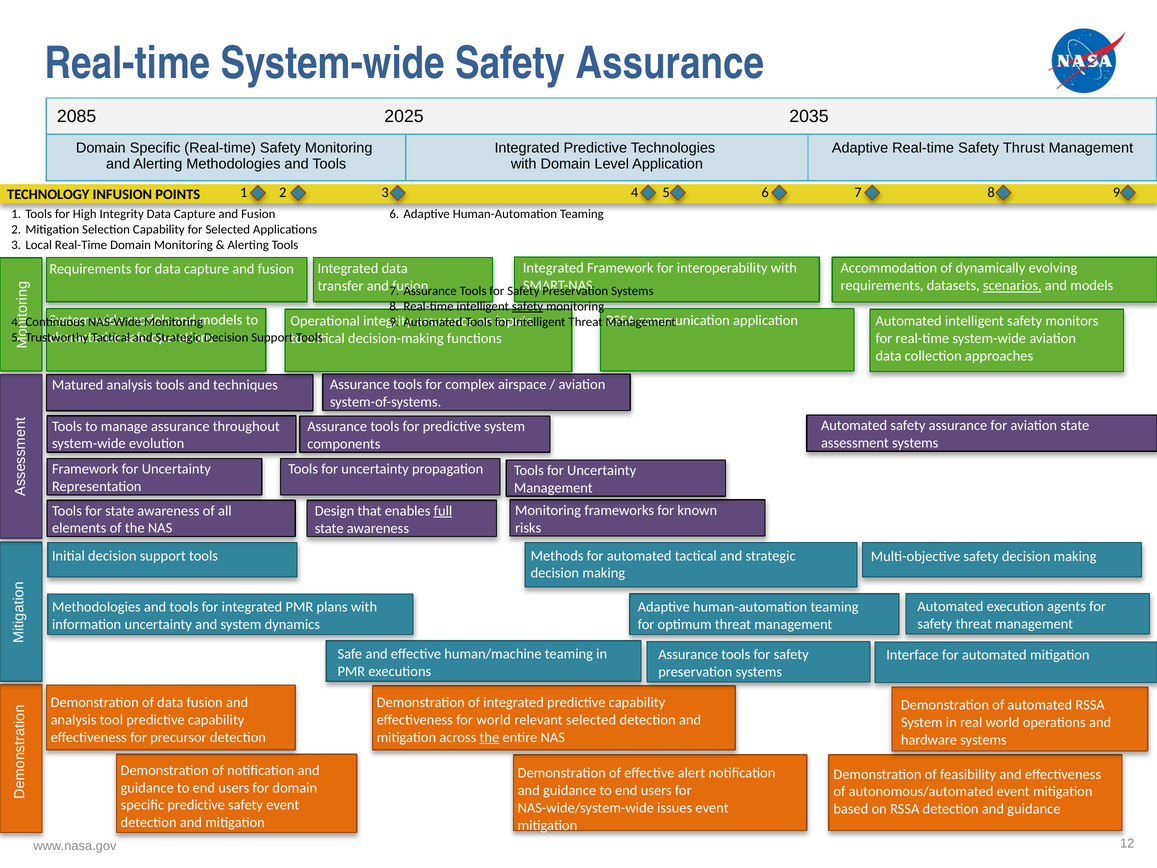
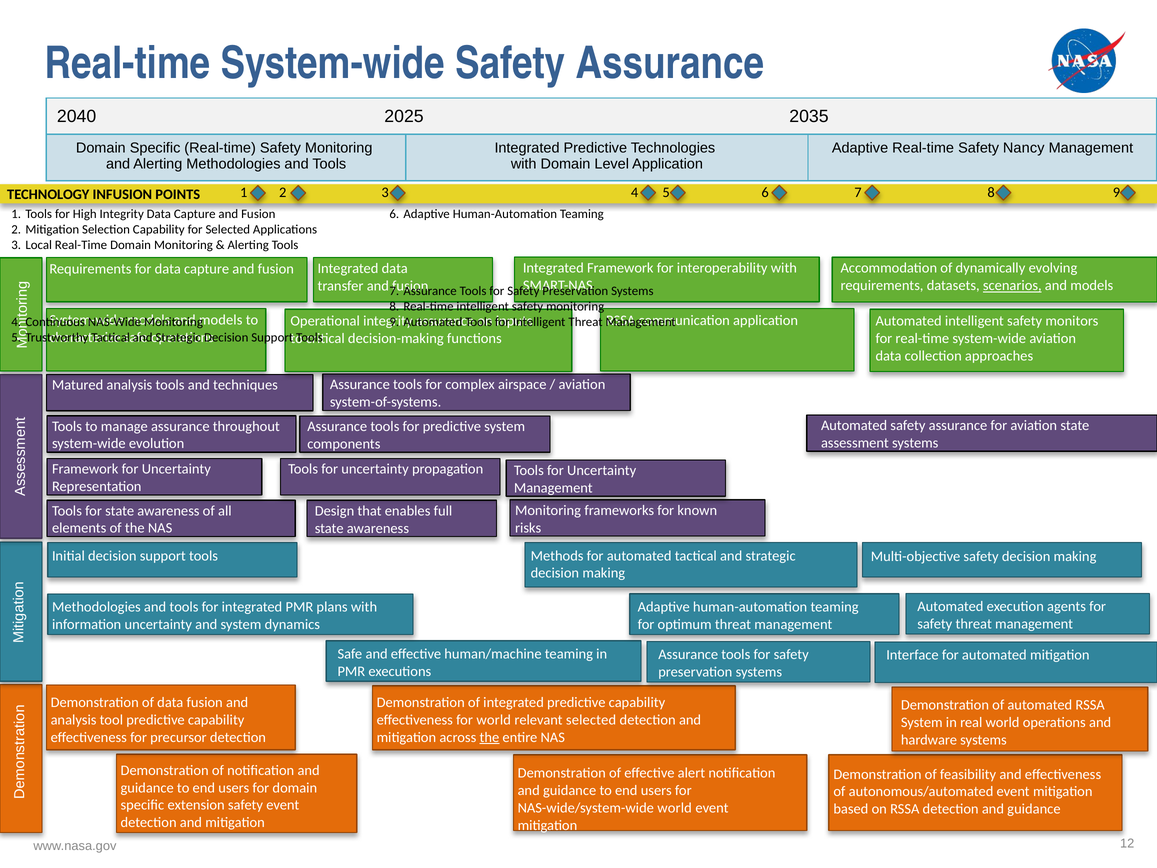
2085: 2085 -> 2040 (77, 116)
Thrust: Thrust -> Nancy (1024, 148)
safety underline: present -> none (528, 306)
full underline: present -> none (443, 511)
specific predictive: predictive -> extension (196, 805)
NAS-wide/system-wide issues: issues -> world (675, 808)
